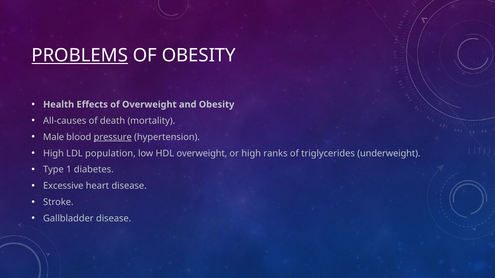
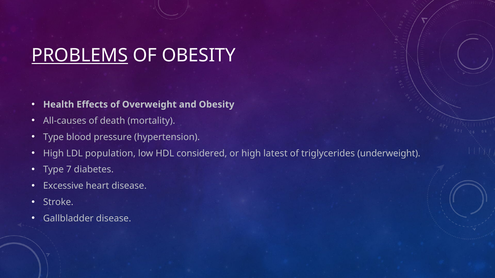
Male: Male -> Type (54, 137)
pressure underline: present -> none (113, 137)
HDL overweight: overweight -> considered (202, 154)
ranks: ranks -> latest (275, 154)
1: 1 -> 7 (69, 170)
